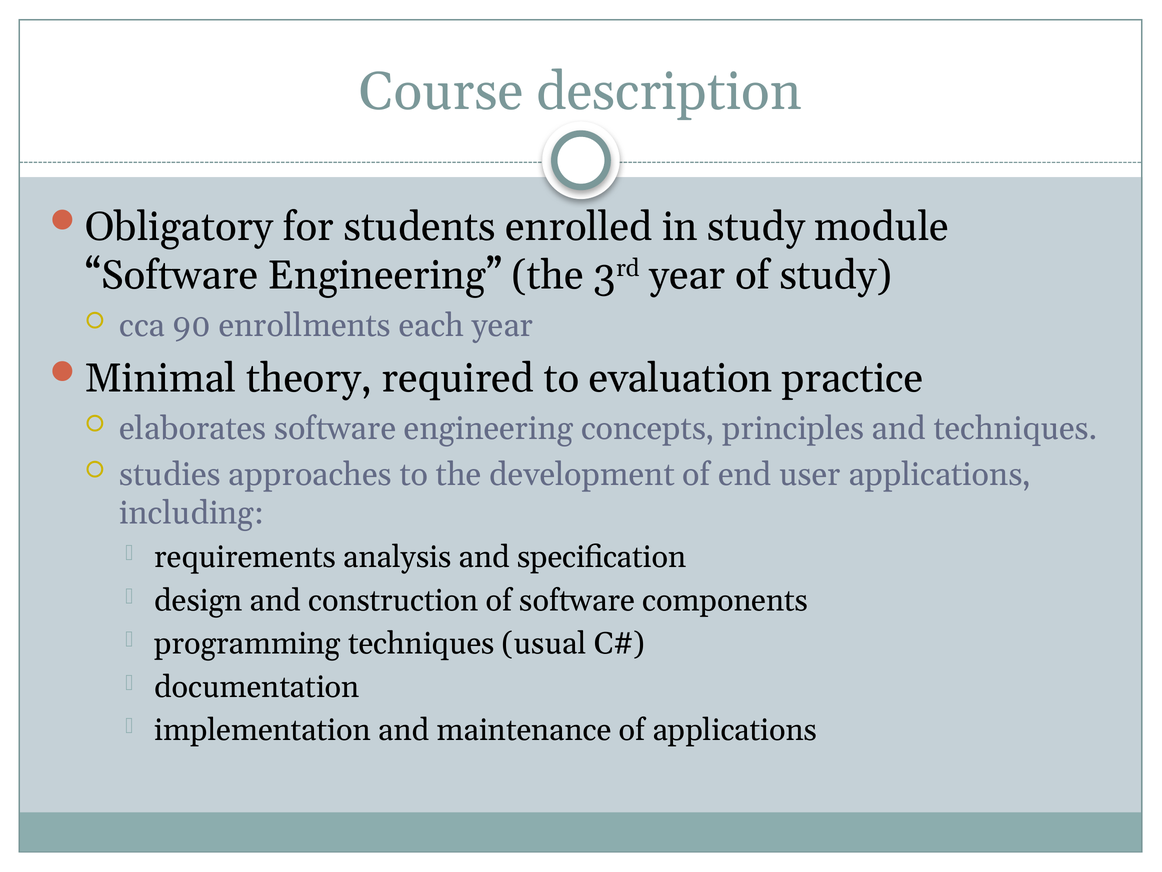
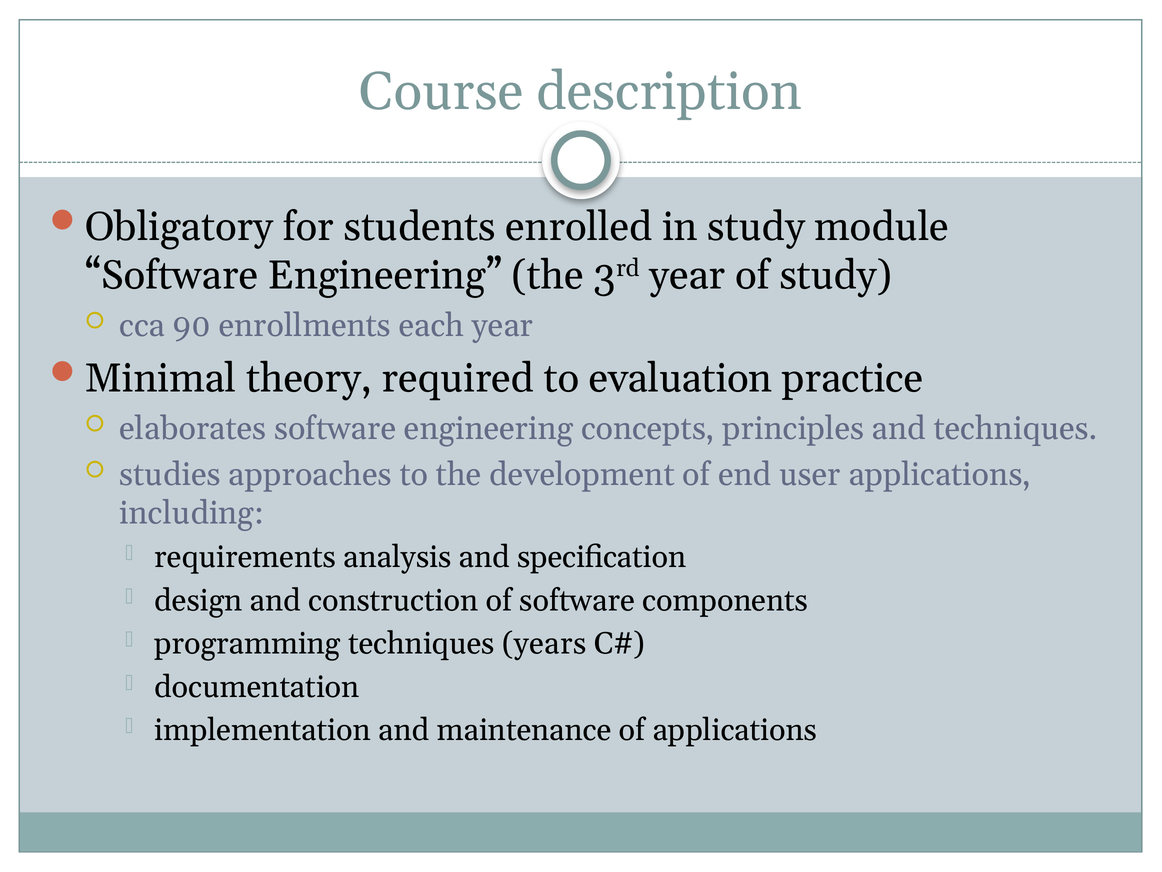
usual: usual -> years (544, 643)
